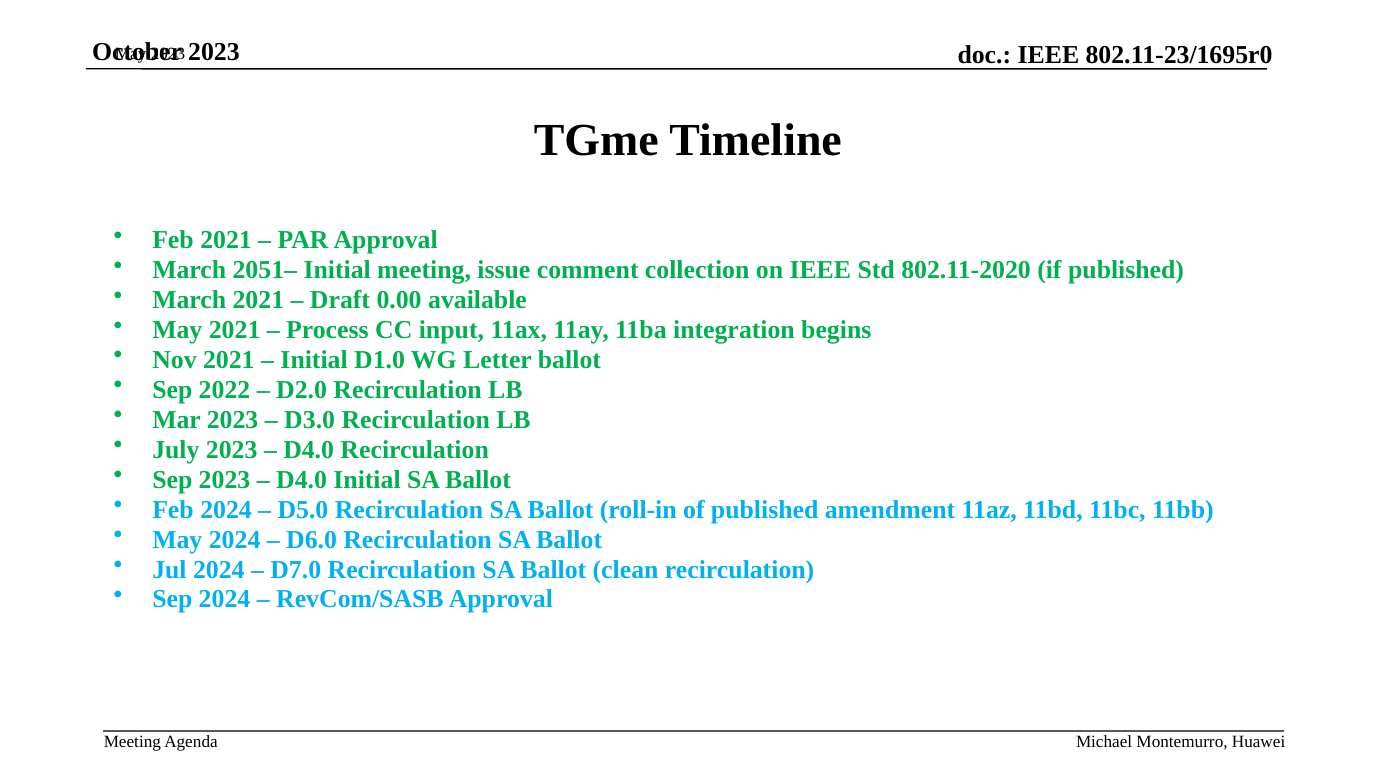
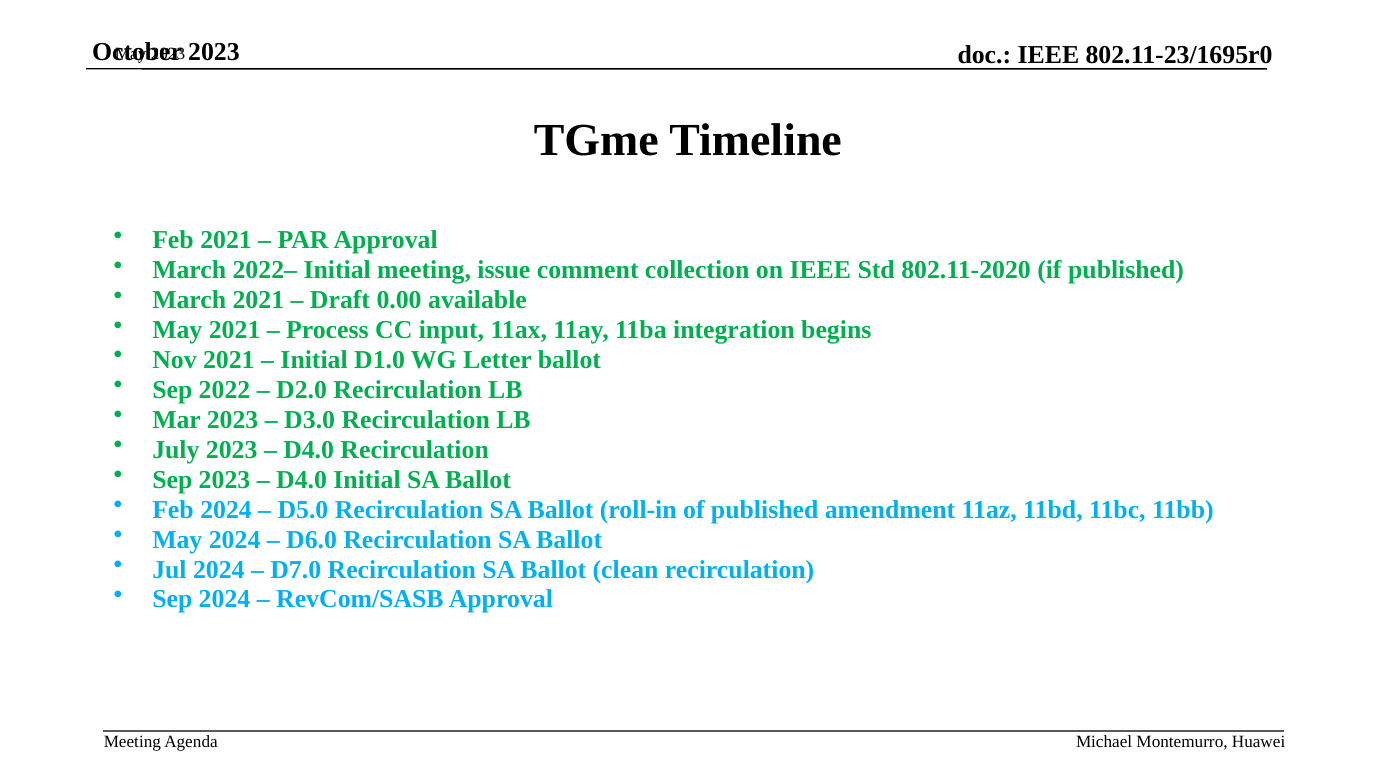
2051–: 2051– -> 2022– (265, 270)
